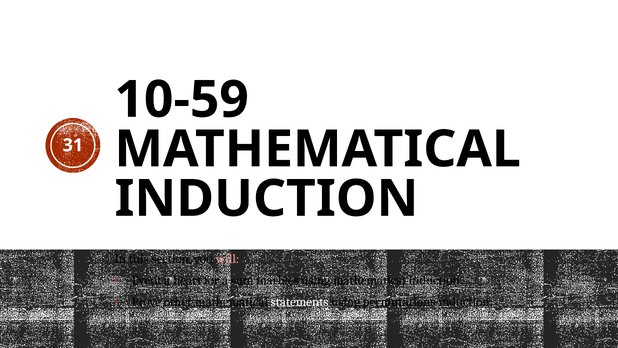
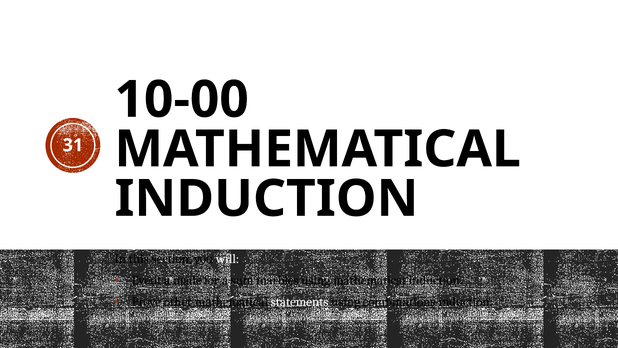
10-59: 10-59 -> 10-00 (182, 100)
will colour: pink -> white (228, 258)
heart: heart -> made (187, 280)
permutations: permutations -> combinations (399, 302)
